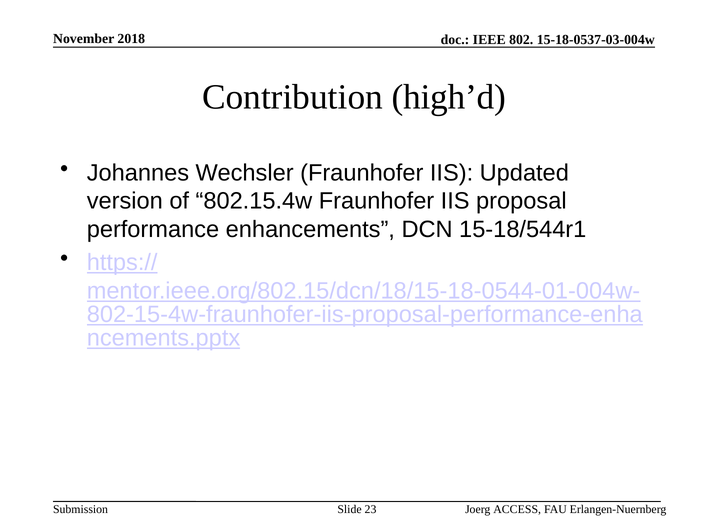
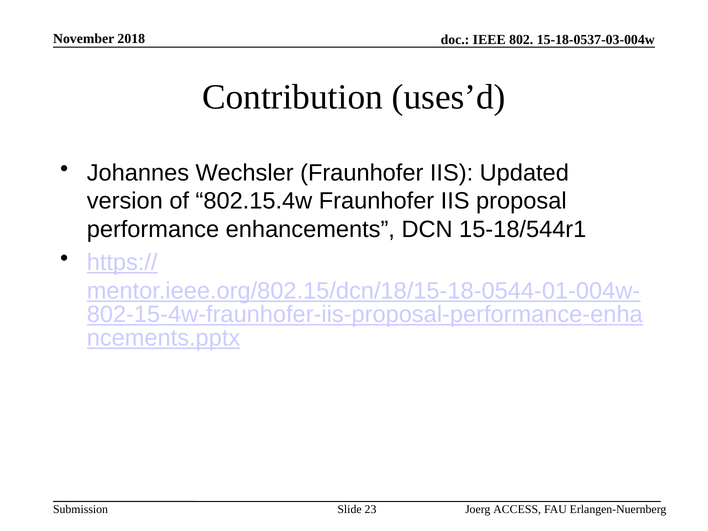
high’d: high’d -> uses’d (449, 97)
